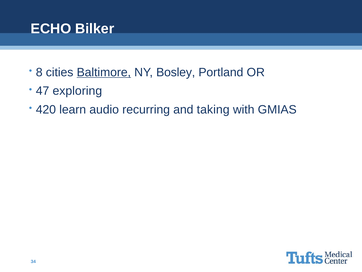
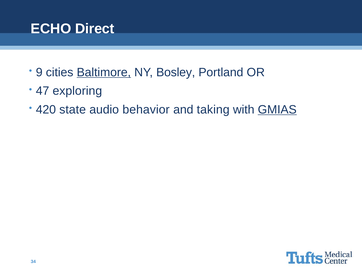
Bilker: Bilker -> Direct (95, 29)
8: 8 -> 9 (39, 72)
learn: learn -> state (73, 109)
recurring: recurring -> behavior (146, 109)
GMIAS underline: none -> present (277, 109)
